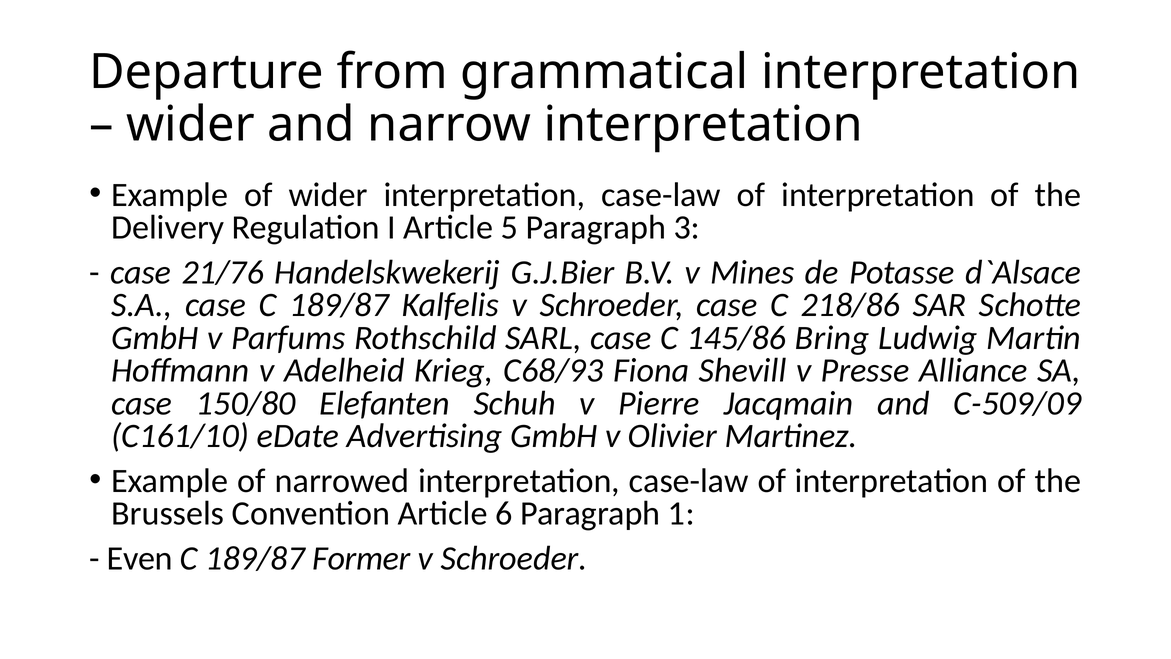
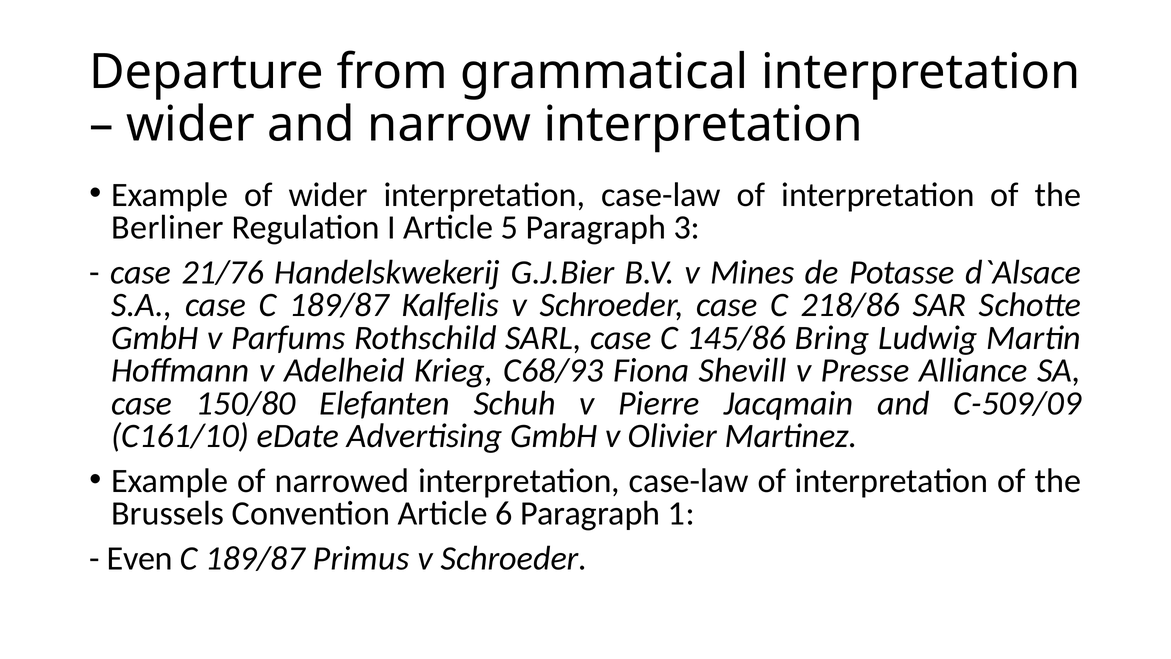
Delivery: Delivery -> Berliner (168, 227)
Former: Former -> Primus (361, 558)
